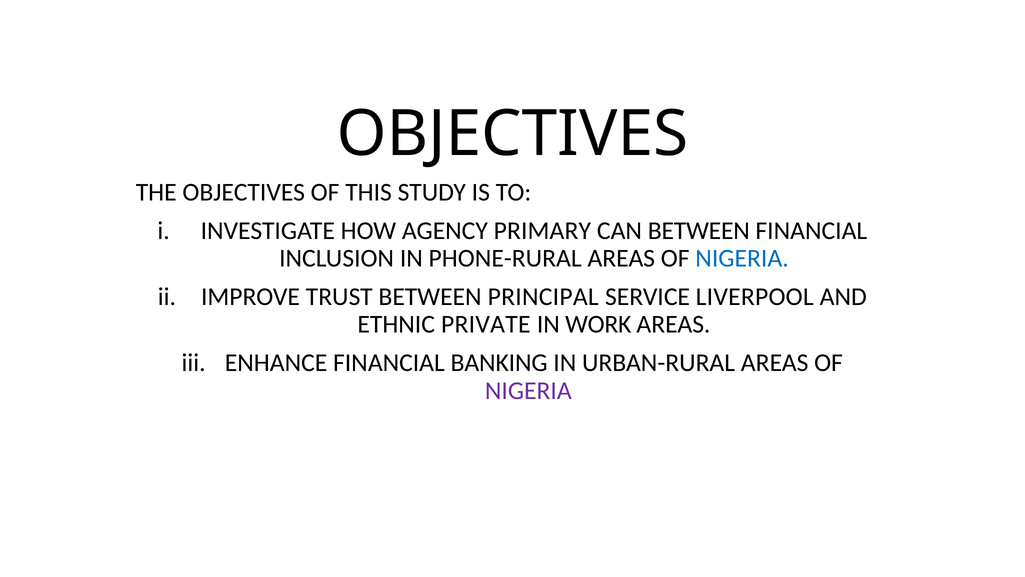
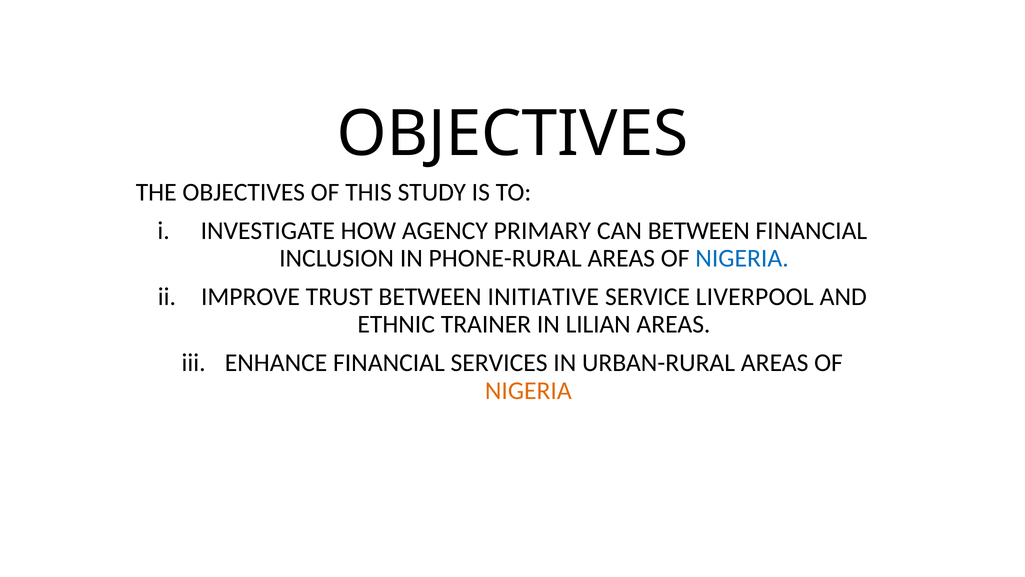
PRINCIPAL: PRINCIPAL -> INITIATIVE (543, 297)
PRIVATE: PRIVATE -> TRAINER (486, 324)
WORK: WORK -> LILIAN (598, 324)
BANKING: BANKING -> SERVICES (499, 363)
NIGERIA colour: purple -> orange (528, 390)
